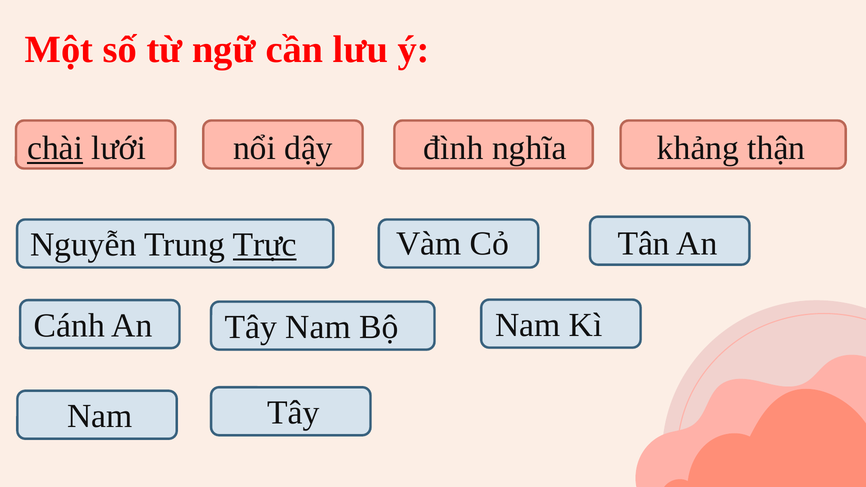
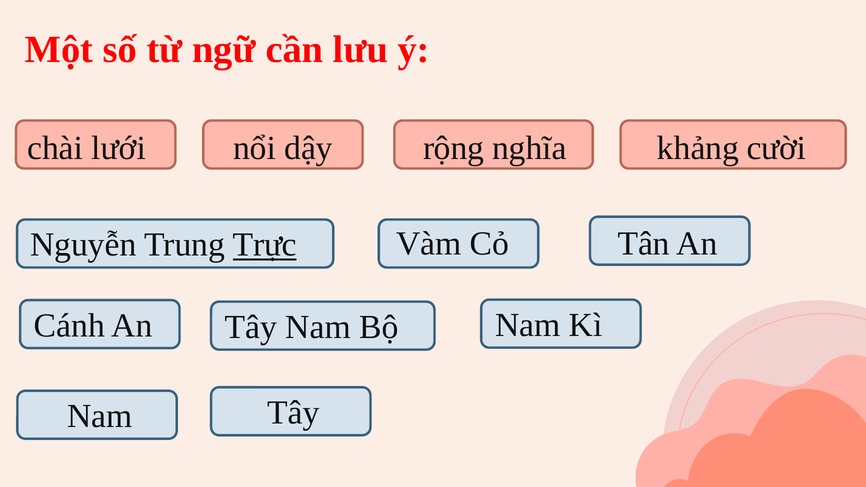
chài underline: present -> none (55, 148)
đình: đình -> rộng (453, 148)
thận: thận -> cười (776, 148)
